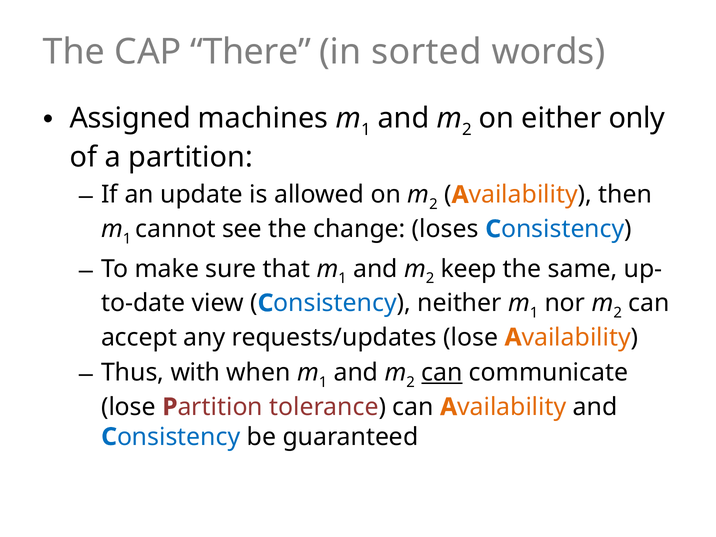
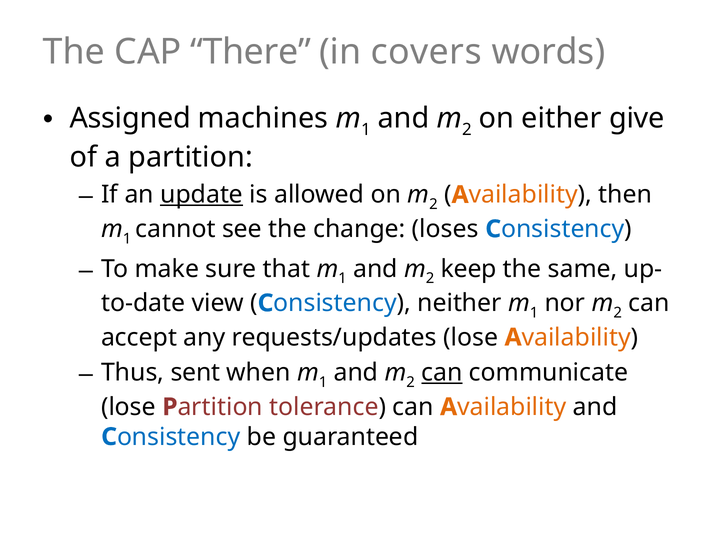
sorted: sorted -> covers (426, 52)
only: only -> give (637, 118)
update underline: none -> present (202, 195)
with: with -> sent (195, 373)
